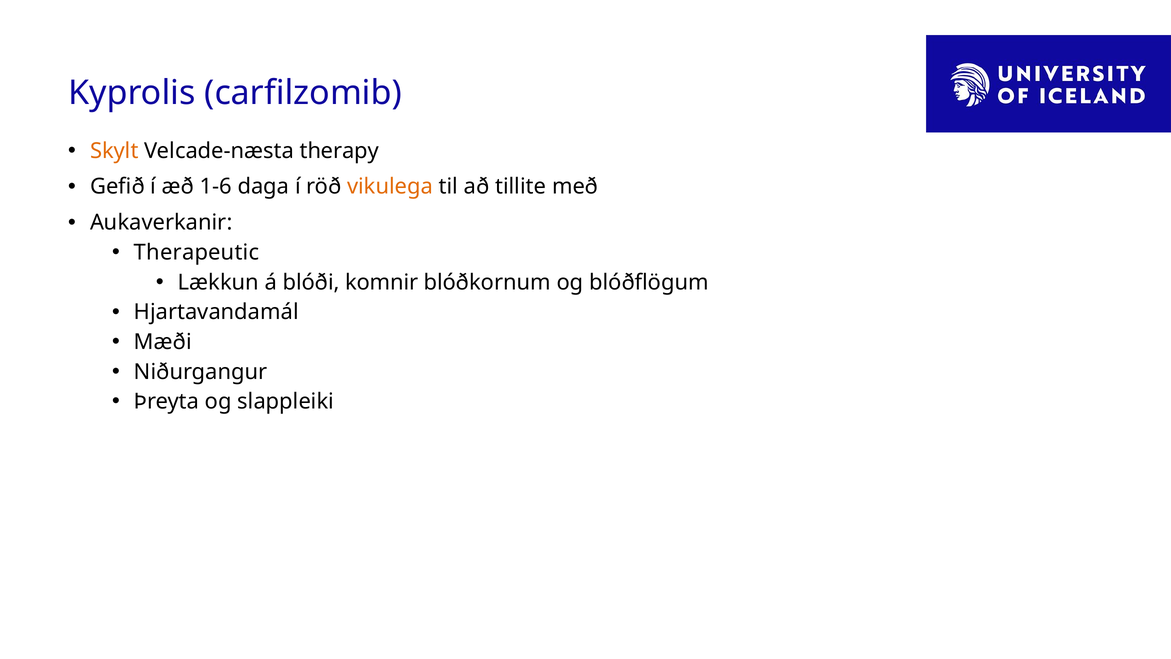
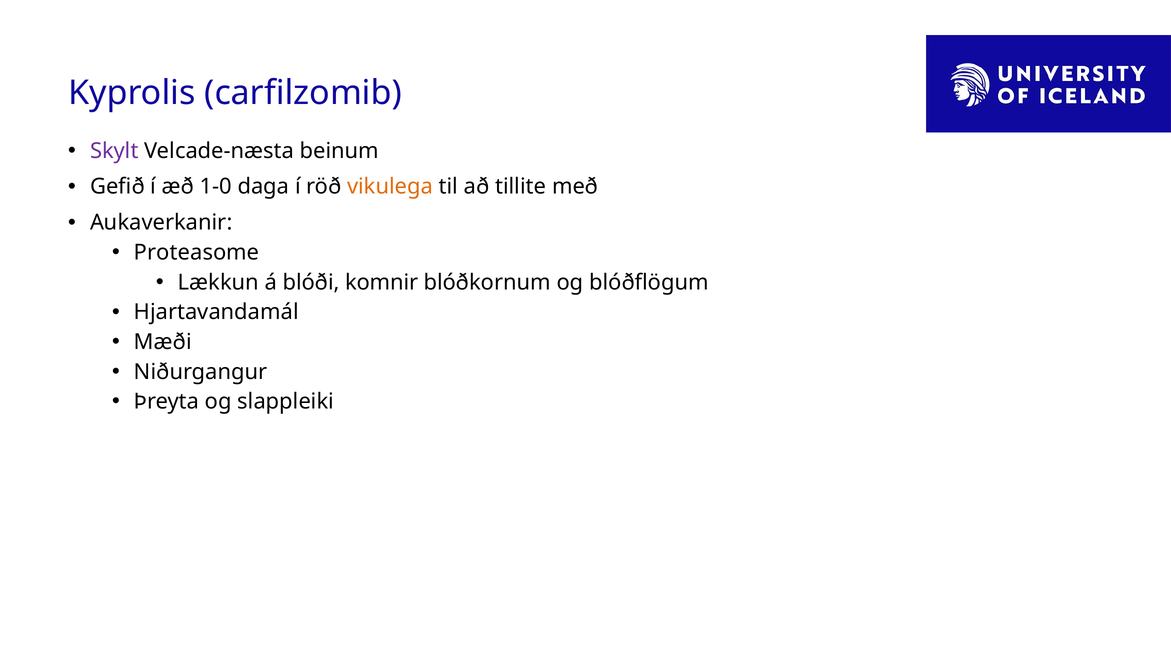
Skylt colour: orange -> purple (114, 151)
therapy: therapy -> beinum (339, 151)
1-6: 1-6 -> 1-0 (216, 187)
Therapeutic: Therapeutic -> Proteasome (197, 252)
